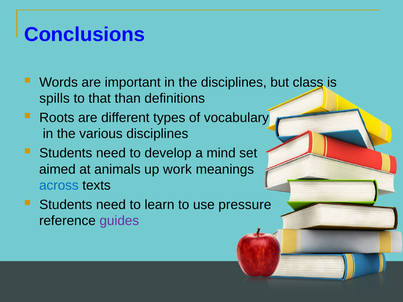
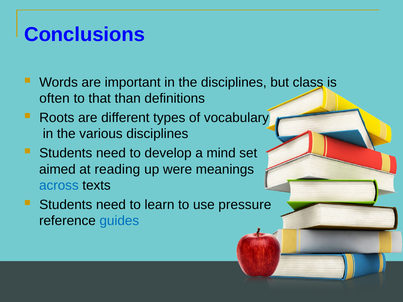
spills: spills -> often (55, 99)
animals: animals -> reading (117, 169)
work: work -> were (178, 169)
guides colour: purple -> blue (119, 221)
